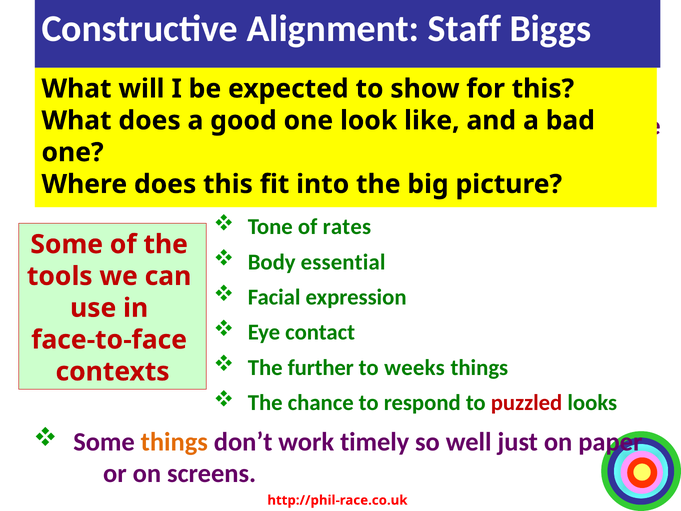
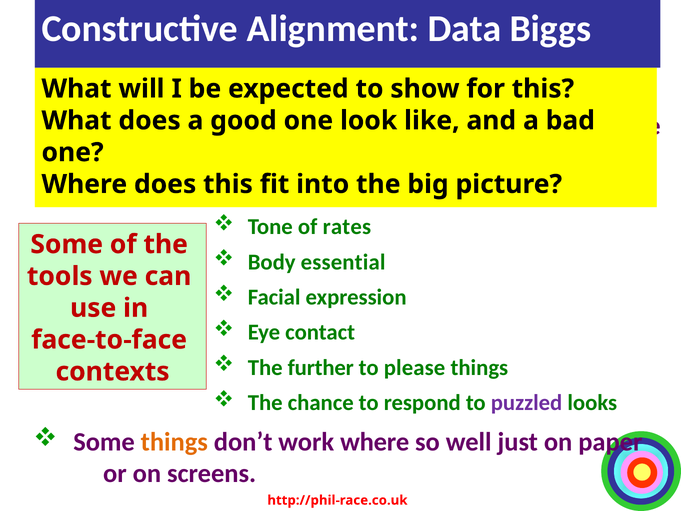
Staff: Staff -> Data (464, 29)
weeks: weeks -> please (415, 367)
puzzled colour: red -> purple (527, 403)
work timely: timely -> where (375, 442)
